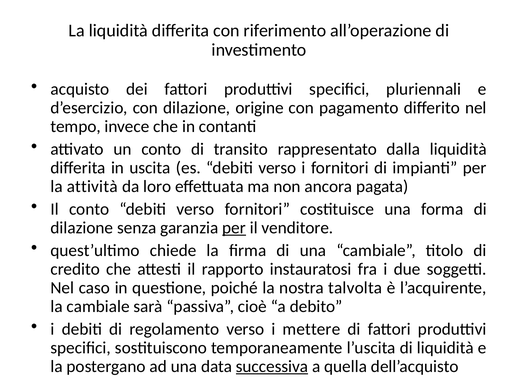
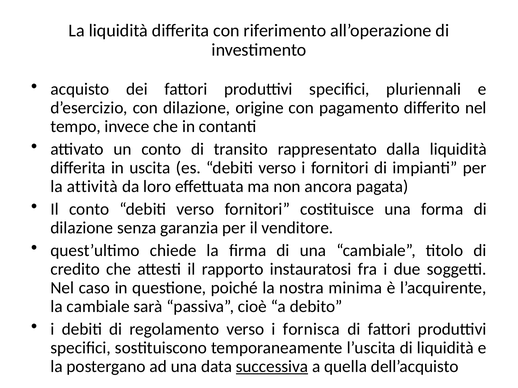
per underline: present -> none (234, 228)
talvolta: talvolta -> minima (355, 288)
mettere: mettere -> fornisca (311, 330)
